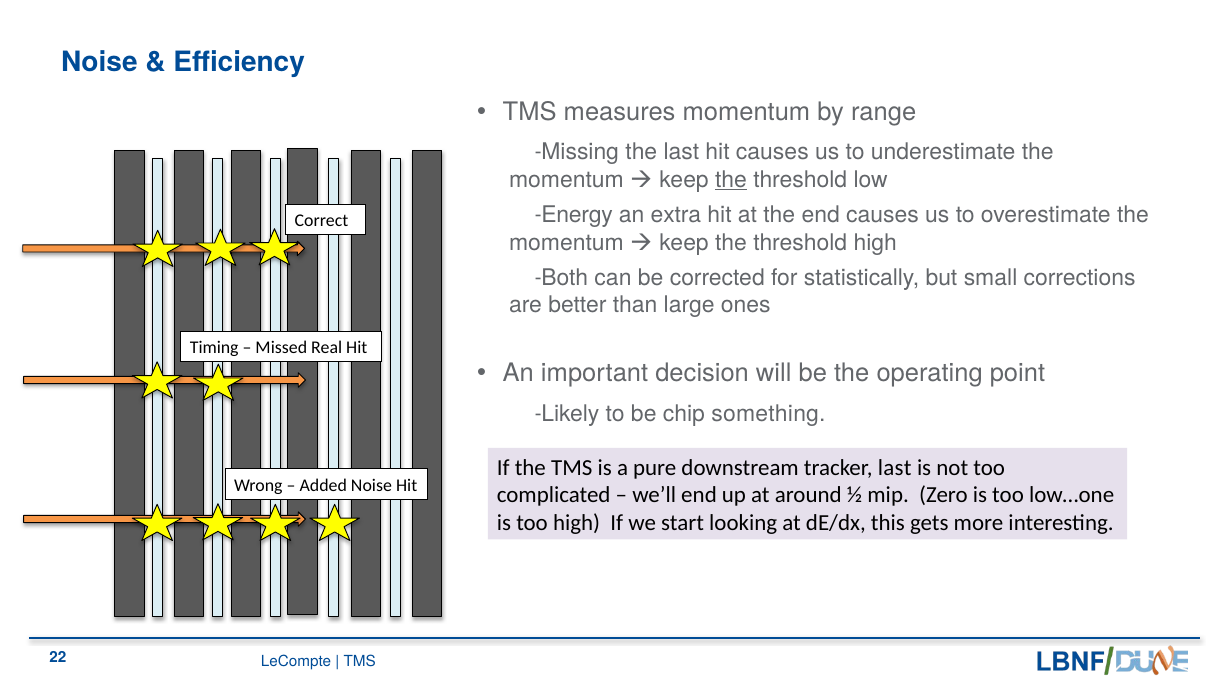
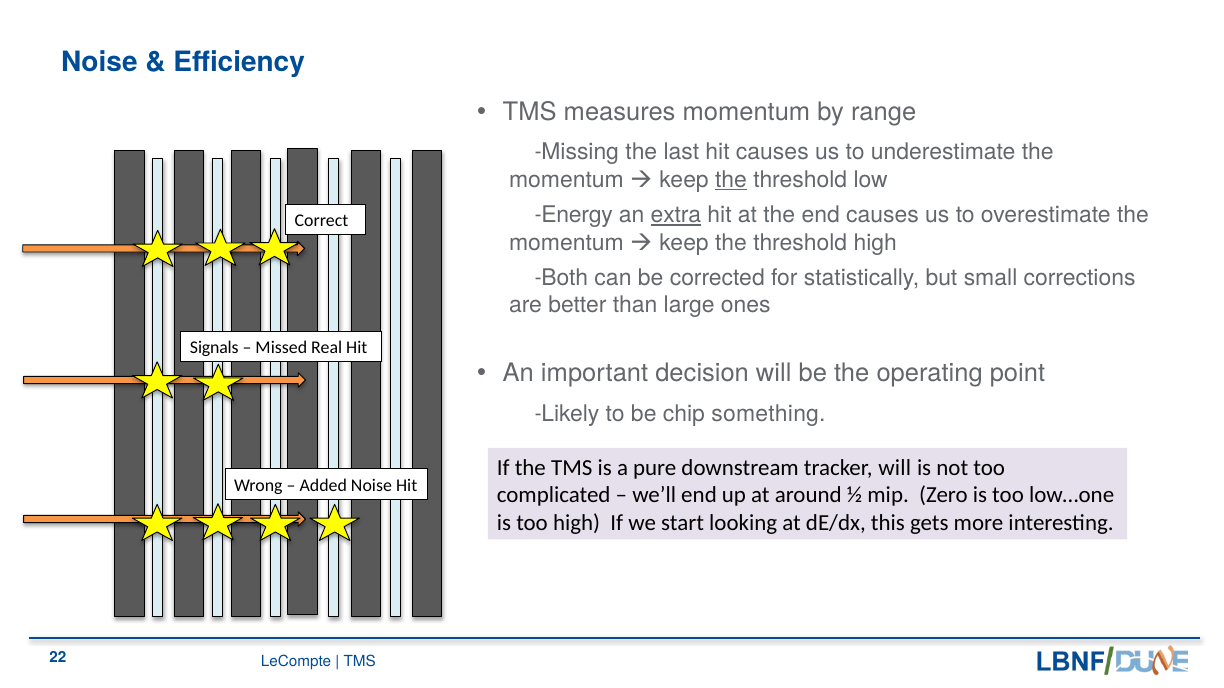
extra underline: none -> present (676, 215)
Timing: Timing -> Signals (214, 348)
tracker last: last -> will (895, 468)
